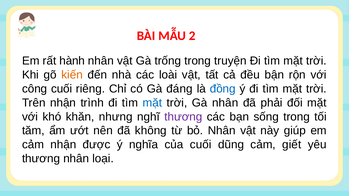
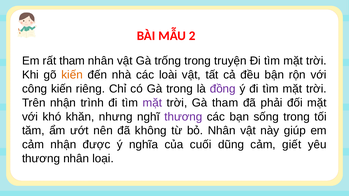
rất hành: hành -> tham (72, 61)
công cuối: cuối -> kiến (62, 89)
Gà đáng: đáng -> trong (180, 89)
đồng colour: blue -> purple (223, 89)
mặt colour: blue -> purple (152, 103)
Gà nhân: nhân -> tham (225, 103)
